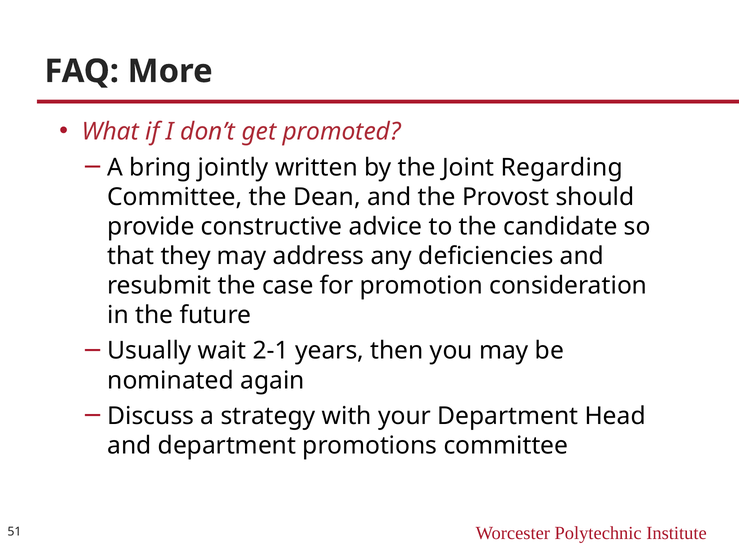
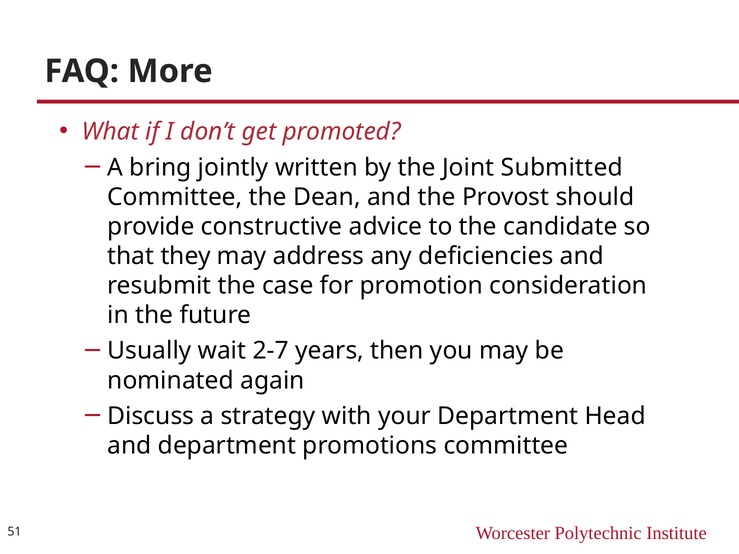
Regarding: Regarding -> Submitted (562, 167)
2-1: 2-1 -> 2-7 (271, 351)
